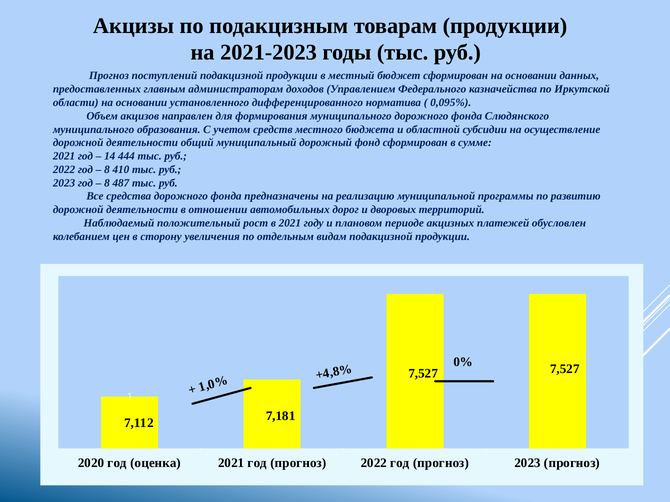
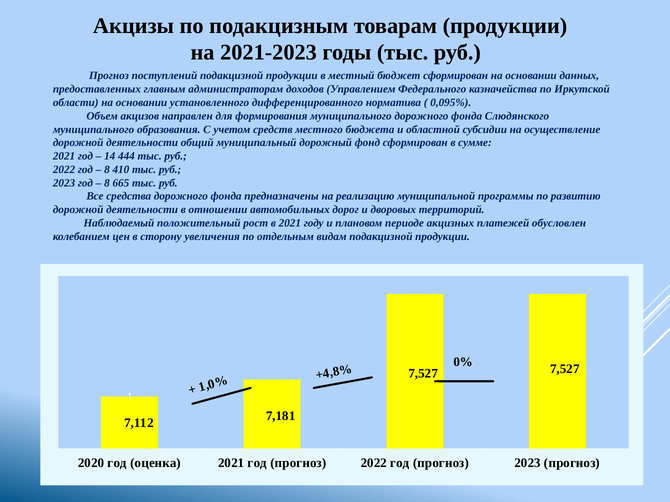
487: 487 -> 665 (121, 183)
